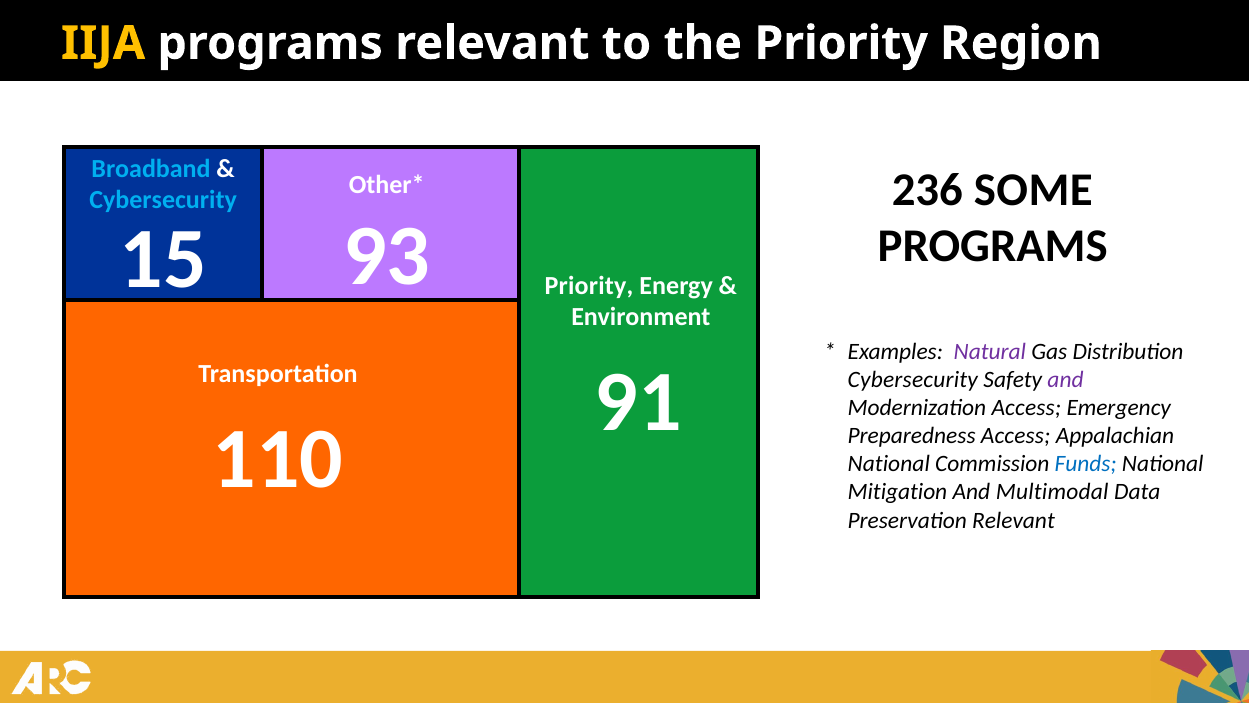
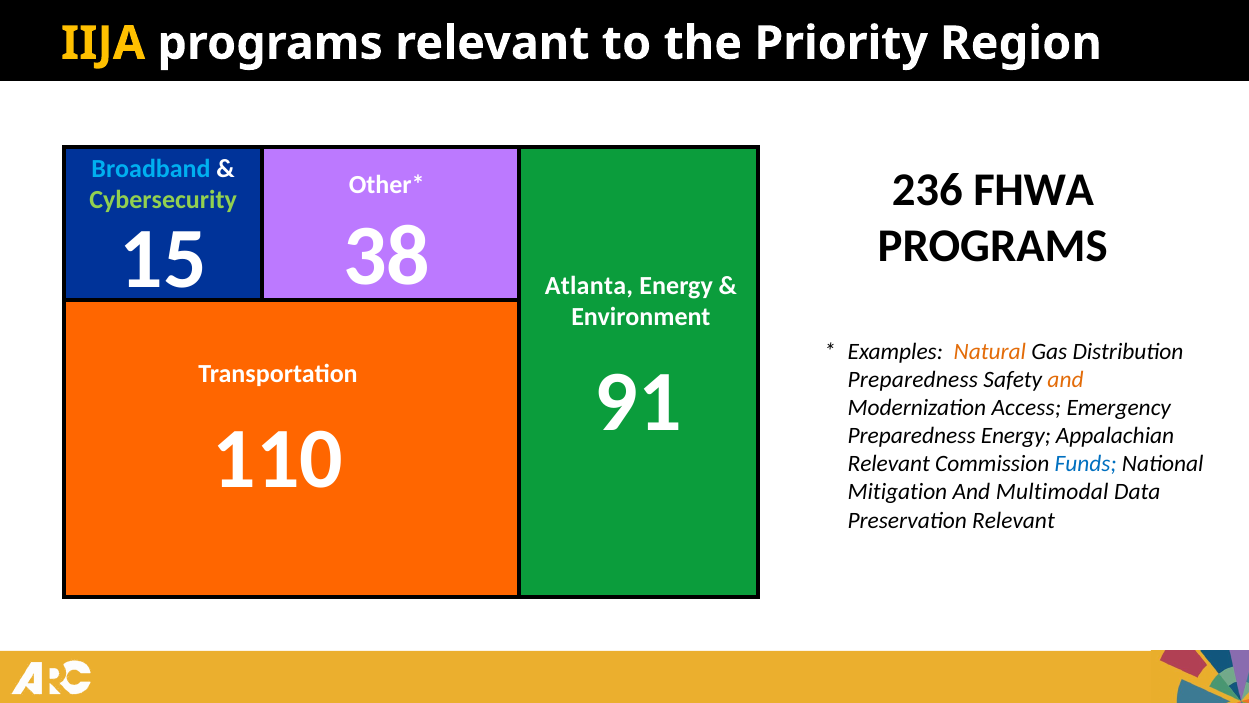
SOME: SOME -> FHWA (1034, 190)
Cybersecurity colour: light blue -> light green (163, 200)
93: 93 -> 38 (387, 256)
Priority: Priority -> Atlanta (589, 286)
Natural colour: purple -> orange (990, 351)
Cybersecurity: Cybersecurity -> Preparedness (913, 379)
and colour: purple -> orange (1066, 379)
Preparedness Access: Access -> Energy (1016, 436)
National: National -> Relevant (889, 464)
